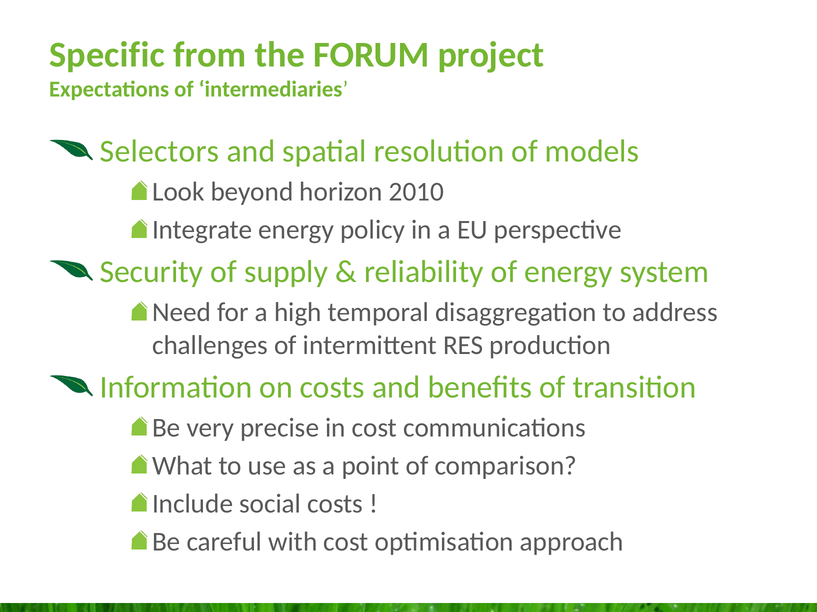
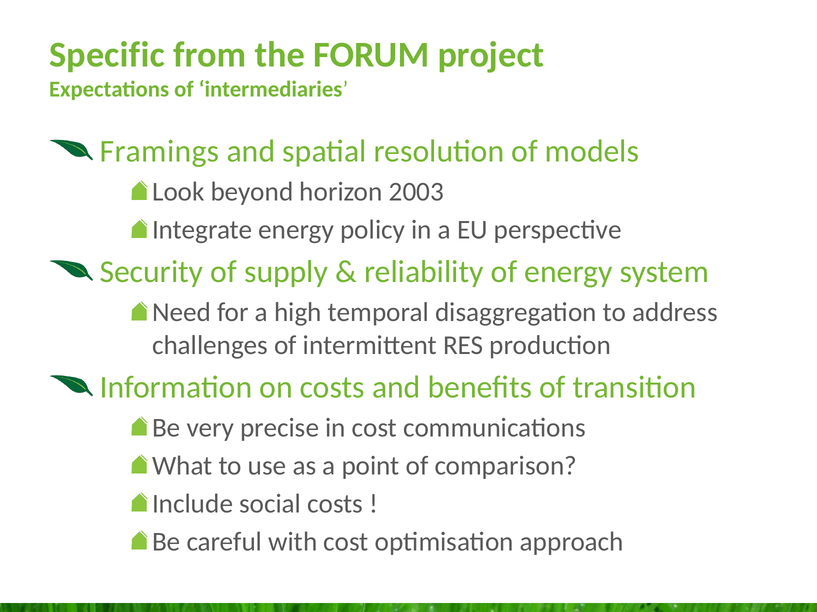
Selectors: Selectors -> Framings (160, 152)
2010: 2010 -> 2003 (416, 192)
